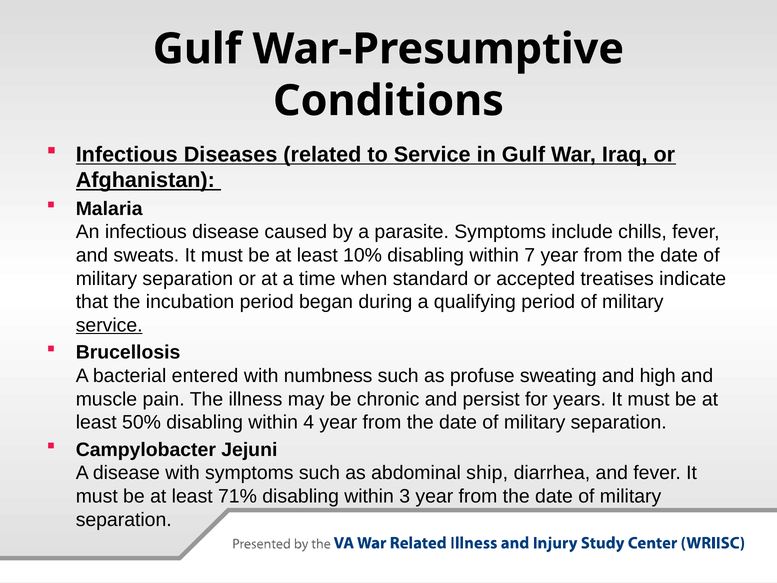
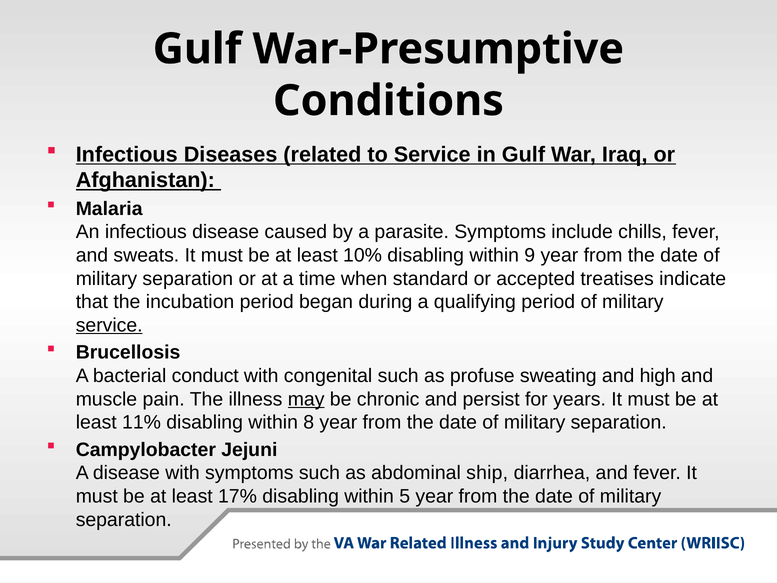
7: 7 -> 9 (530, 255)
entered: entered -> conduct (205, 376)
numbness: numbness -> congenital (328, 376)
may underline: none -> present (306, 399)
50%: 50% -> 11% (142, 422)
4: 4 -> 8 (309, 422)
71%: 71% -> 17% (238, 496)
3: 3 -> 5 (405, 496)
